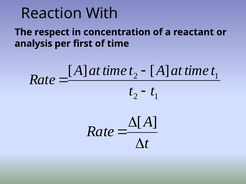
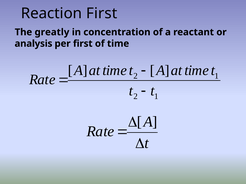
Reaction With: With -> First (102, 13)
respect: respect -> greatly (52, 32)
